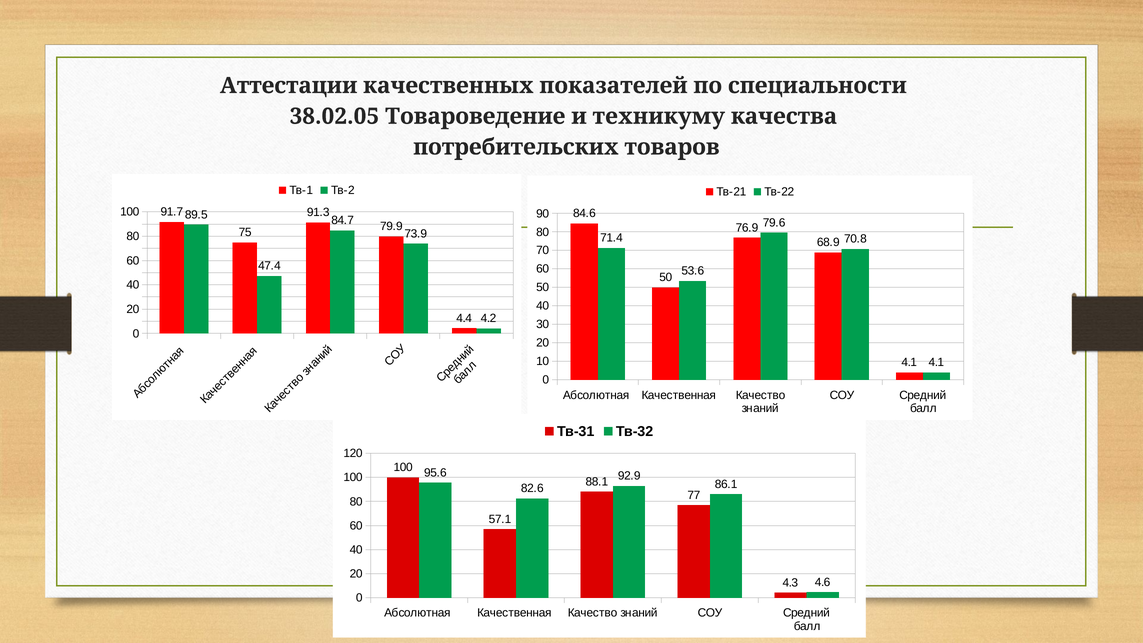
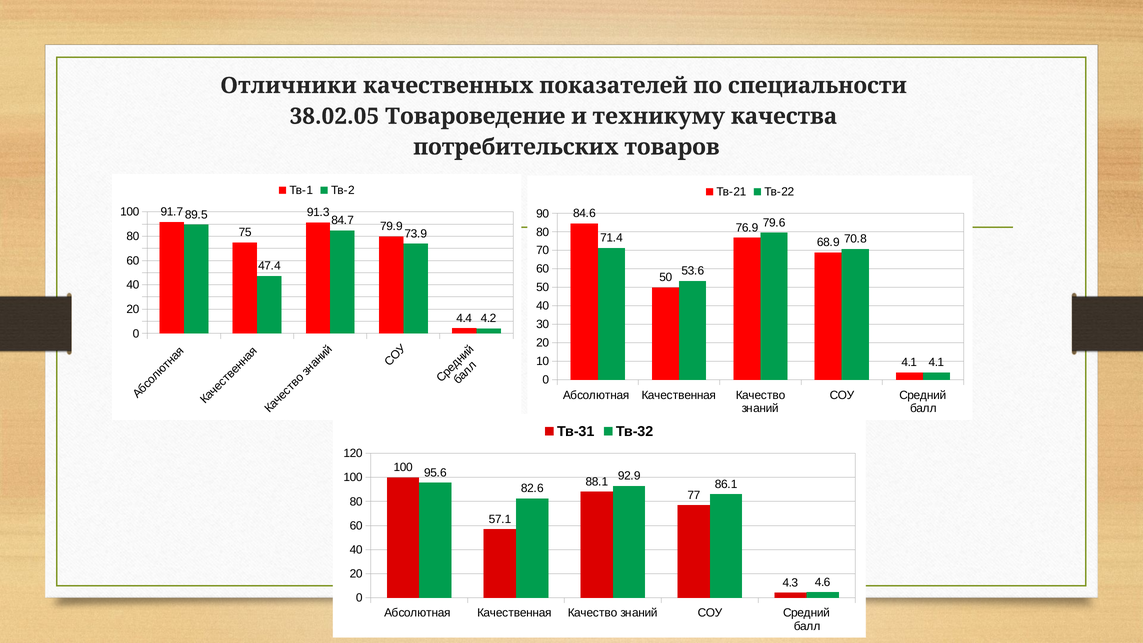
Аттестации: Аттестации -> Отличники (288, 86)
